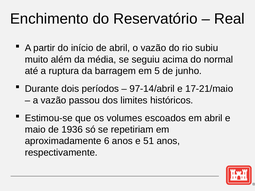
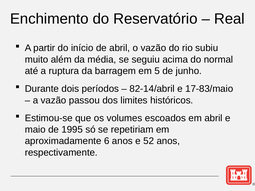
97-14/abril: 97-14/abril -> 82-14/abril (152, 89)
17-21/maio: 17-21/maio -> 17-83/maio (209, 89)
1936: 1936 -> 1995 (72, 130)
51: 51 -> 52 (149, 141)
